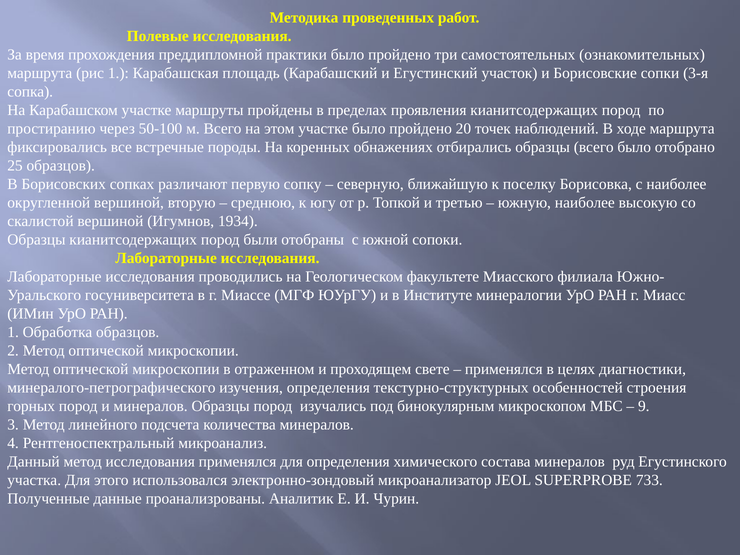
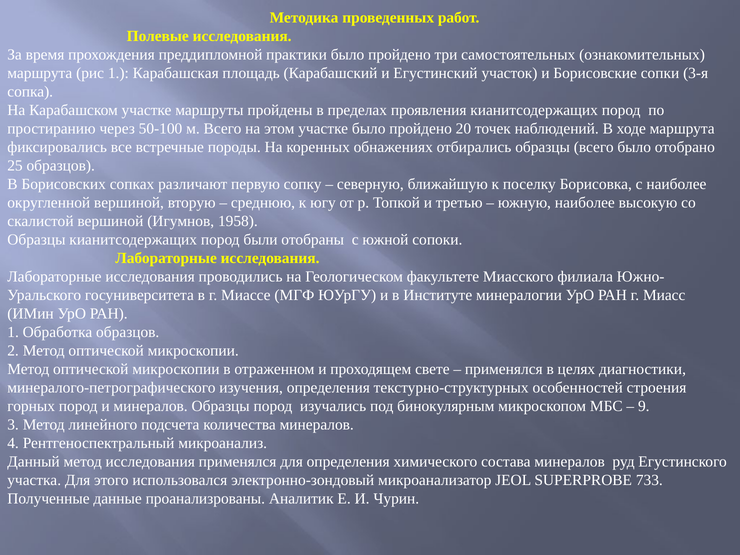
1934: 1934 -> 1958 (238, 221)
